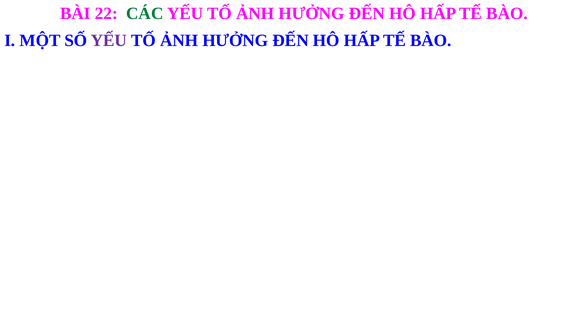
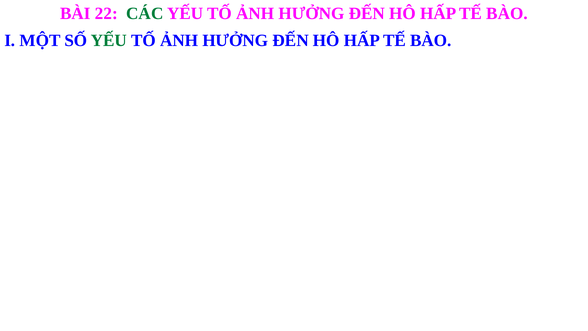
YẾU colour: purple -> green (109, 41)
